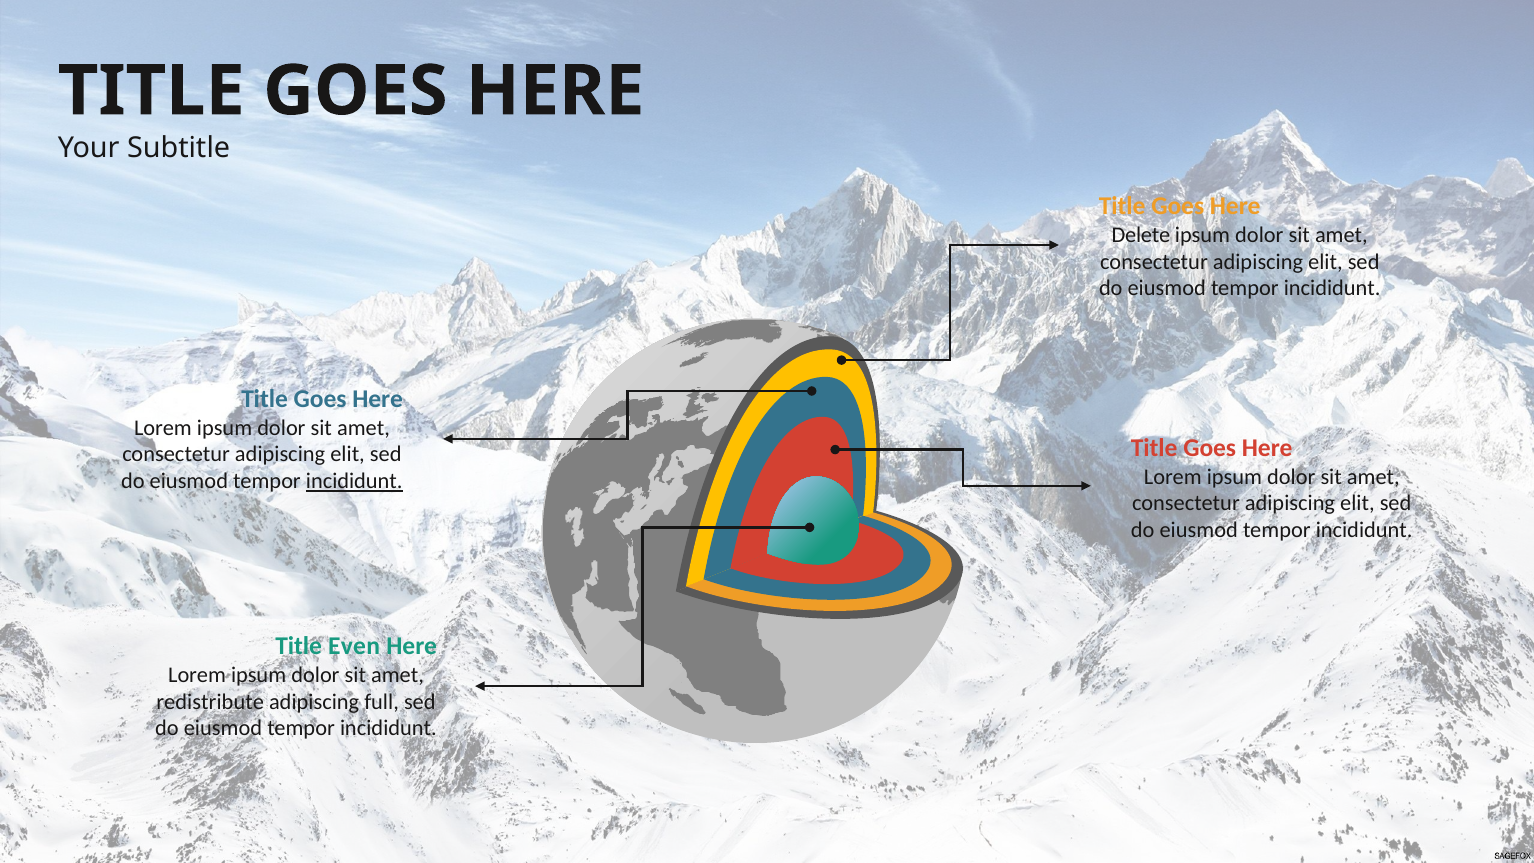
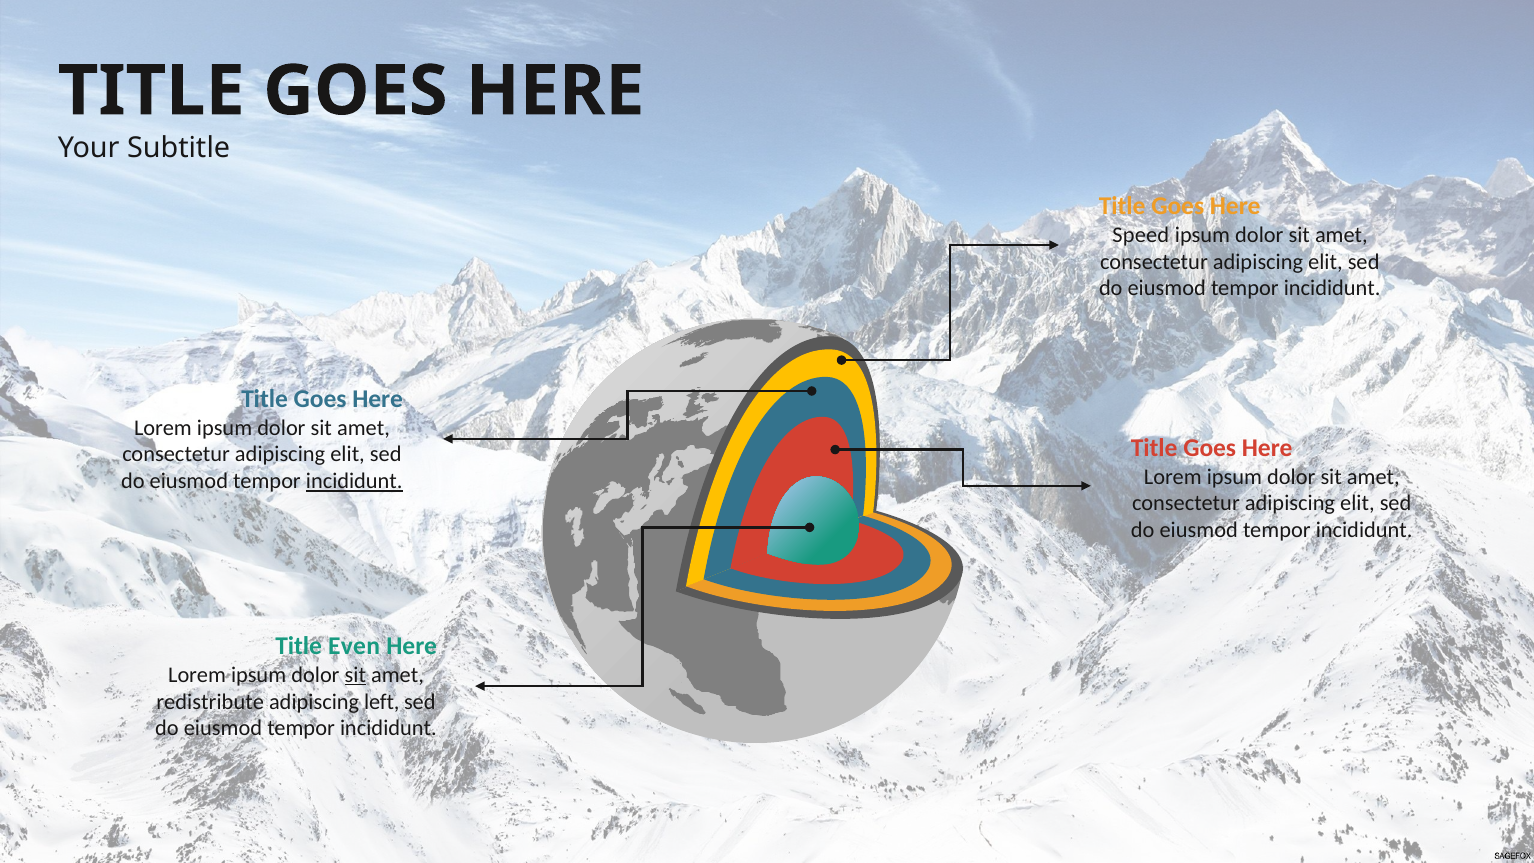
Delete: Delete -> Speed (1141, 235)
sit underline: none -> present (355, 675)
full: full -> left (382, 702)
